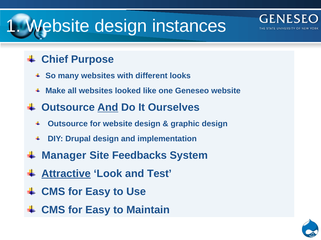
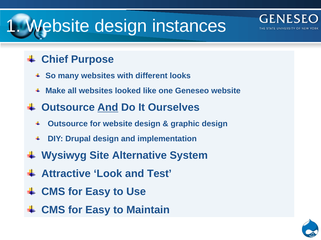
Manager: Manager -> Wysiwyg (64, 156)
Feedbacks: Feedbacks -> Alternative (139, 156)
Attractive underline: present -> none (66, 174)
